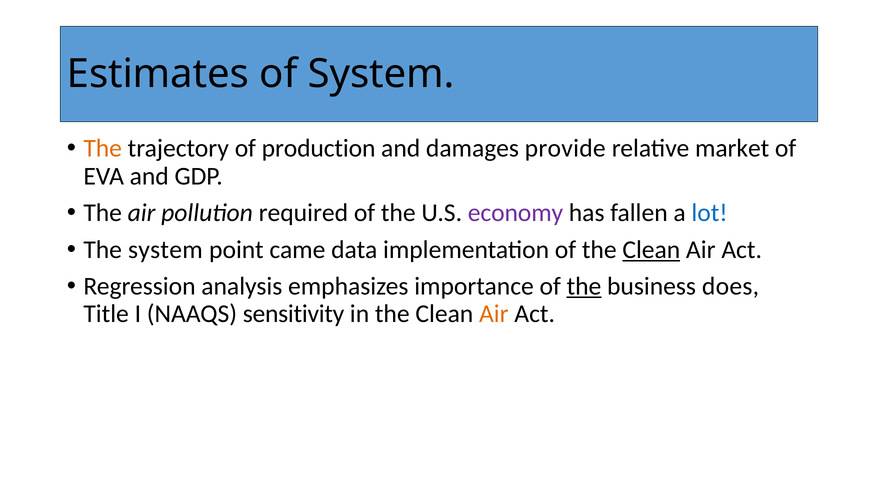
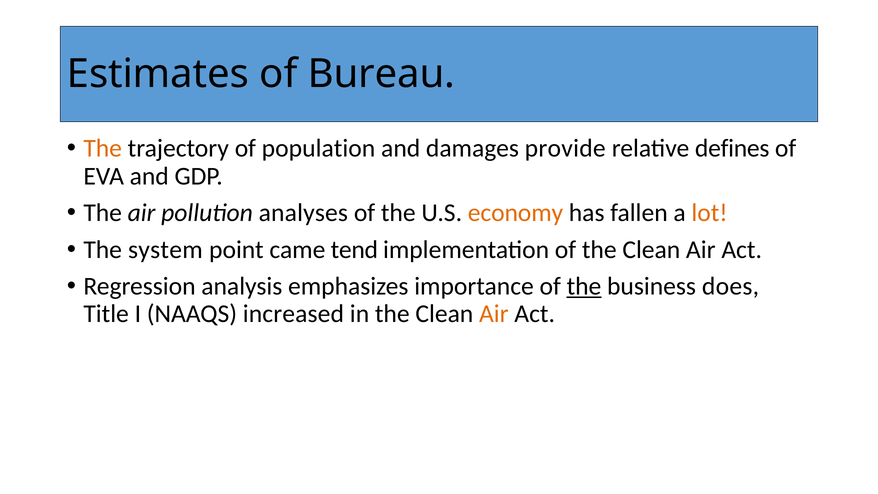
of System: System -> Bureau (381, 74)
production: production -> population (319, 148)
market: market -> defines (732, 148)
required: required -> analyses (303, 213)
economy colour: purple -> orange (515, 213)
lot colour: blue -> orange (710, 213)
data: data -> tend (354, 250)
Clean underline: present -> none (651, 250)
sensitivity: sensitivity -> increased (293, 314)
